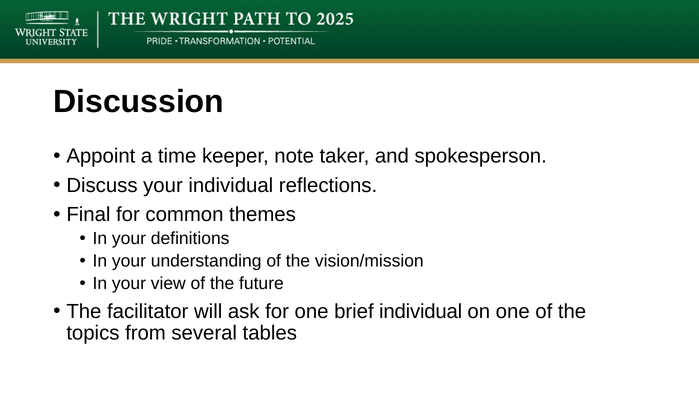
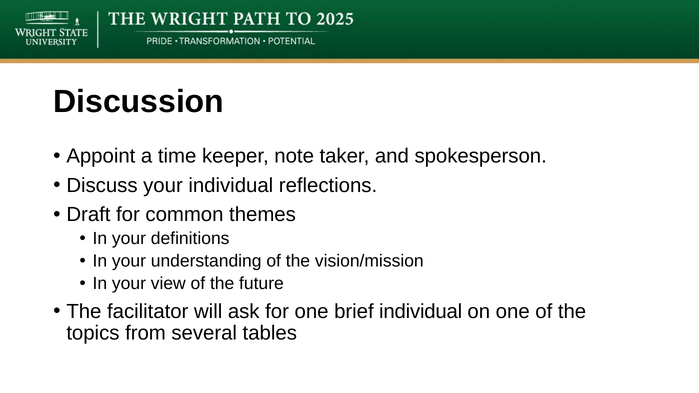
Final: Final -> Draft (88, 215)
